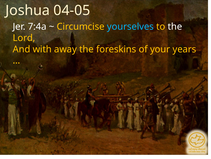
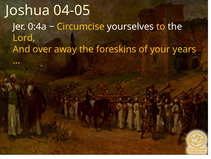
7:4a: 7:4a -> 0:4a (37, 26)
yourselves colour: light blue -> white (130, 26)
with: with -> over (42, 49)
